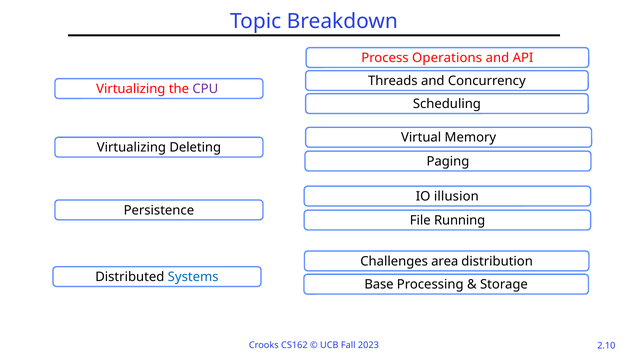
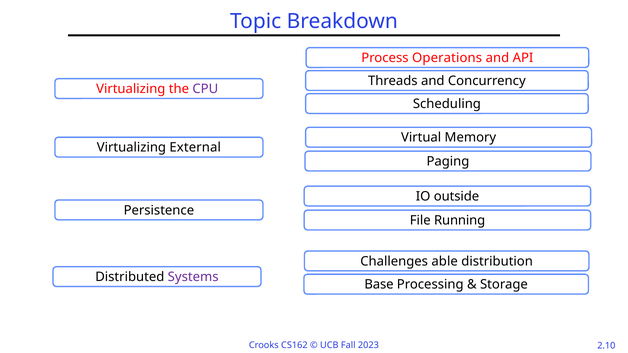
Deleting: Deleting -> External (195, 148)
illusion: illusion -> outside (456, 197)
area: area -> able (445, 261)
Systems colour: blue -> purple (193, 277)
